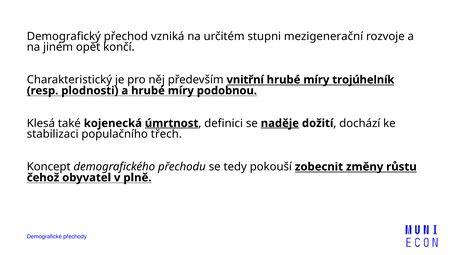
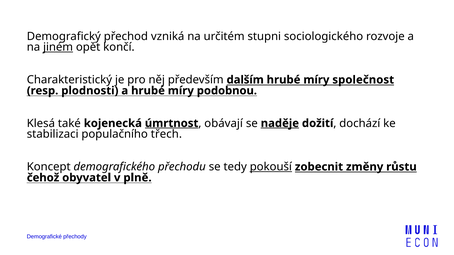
mezigenerační: mezigenerační -> sociologického (324, 36)
jiném underline: none -> present (58, 47)
vnitřní: vnitřní -> dalším (245, 80)
trojúhelník: trojúhelník -> společnost (363, 80)
definici: definici -> obávají (224, 123)
pokouší underline: none -> present (271, 167)
